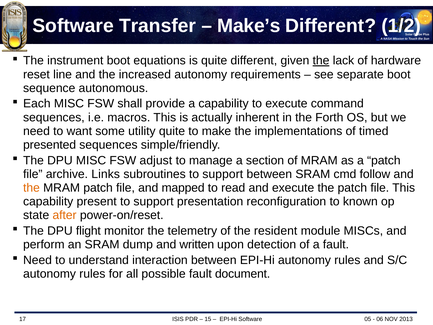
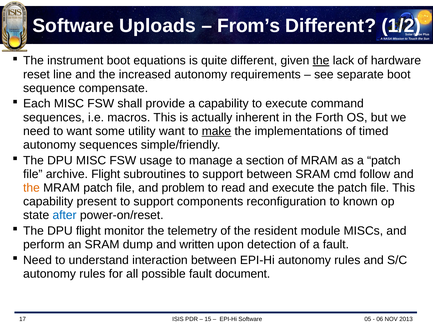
Transfer: Transfer -> Uploads (157, 26)
Make’s: Make’s -> From’s (249, 26)
autonomous: autonomous -> compensate (113, 88)
utility quite: quite -> want (172, 131)
make underline: none -> present (216, 131)
presented: presented -> autonomy (50, 145)
adjust: adjust -> usage (156, 160)
archive Links: Links -> Flight (106, 174)
mapped: mapped -> problem (183, 188)
presentation: presentation -> components (210, 201)
after colour: orange -> blue (65, 215)
